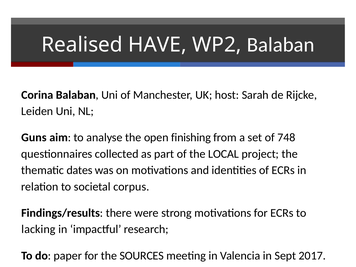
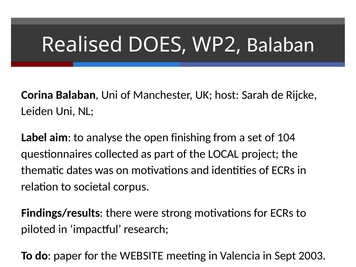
HAVE: HAVE -> DOES (158, 45)
Guns: Guns -> Label (34, 138)
748: 748 -> 104 (286, 138)
lacking: lacking -> piloted (38, 229)
SOURCES: SOURCES -> WEBSITE (142, 256)
2017: 2017 -> 2003 (312, 256)
